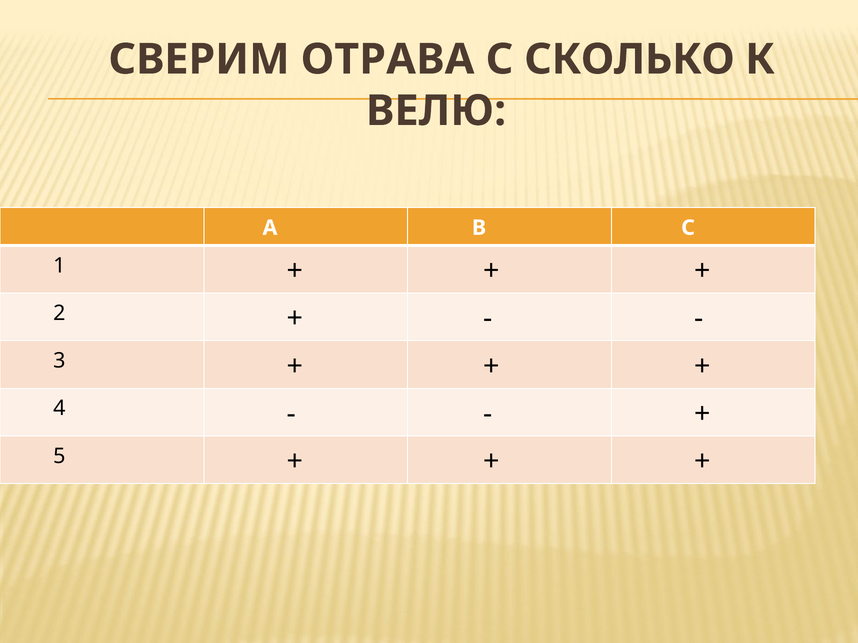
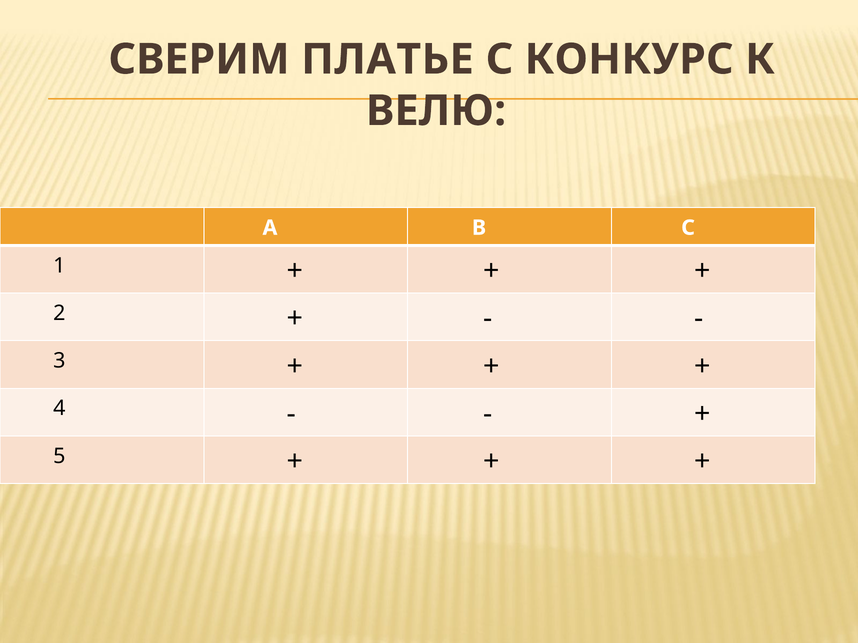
ОТРАВА: ОТРАВА -> ПЛАТЬЕ (387, 59)
СКОЛЬКО: СКОЛЬКО -> КОНКУРС (629, 59)
